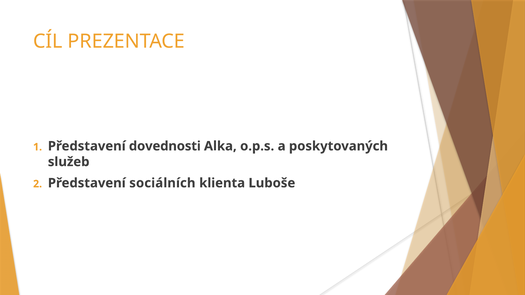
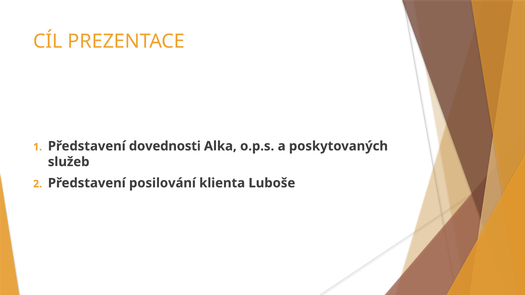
sociálních: sociálních -> posilování (162, 183)
